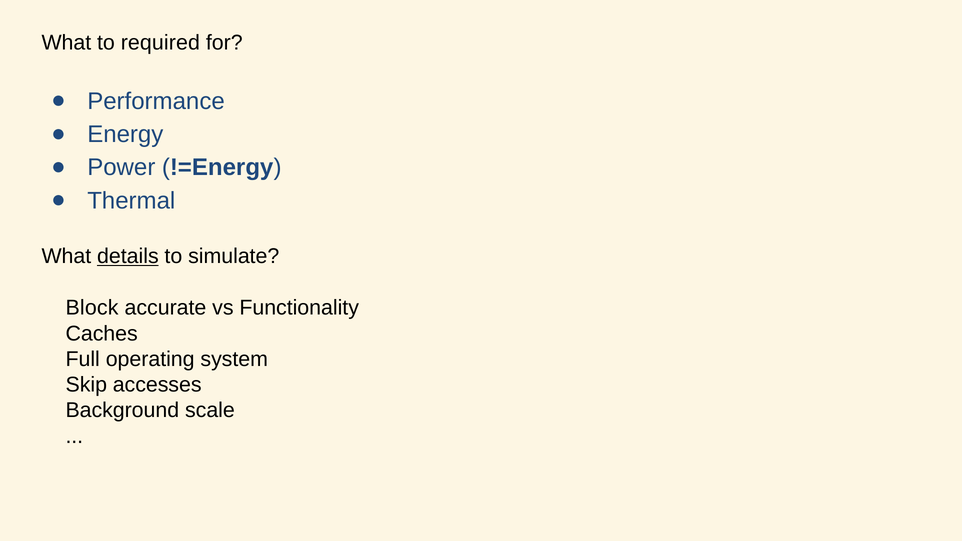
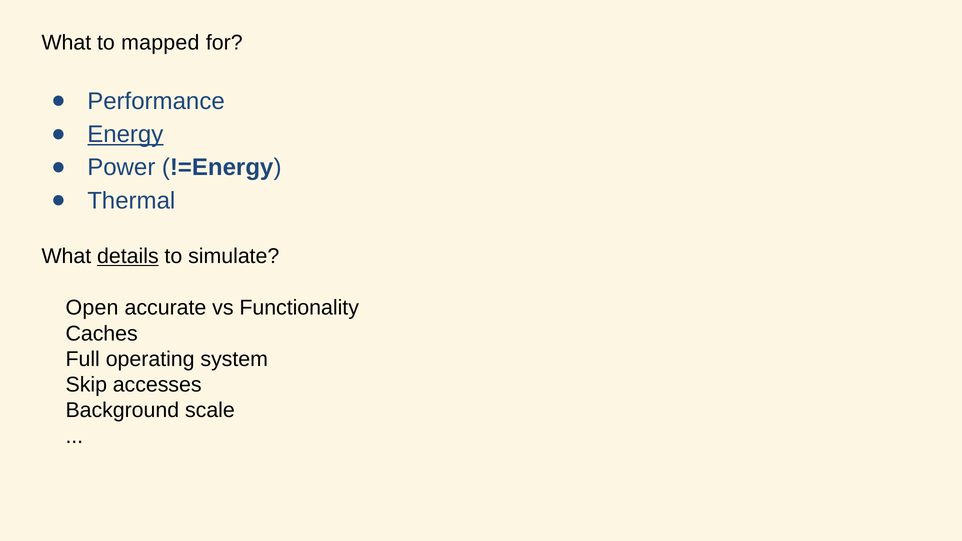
required: required -> mapped (160, 43)
Energy underline: none -> present (125, 134)
Block: Block -> Open (92, 308)
